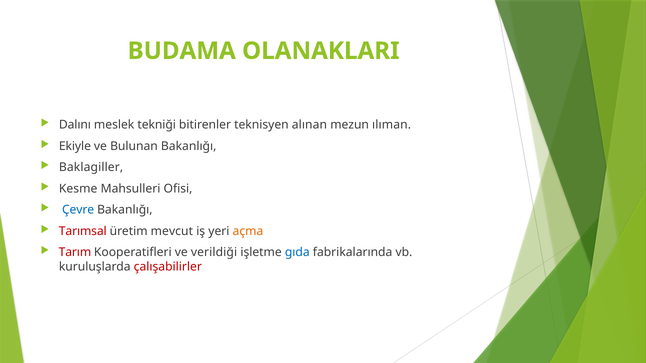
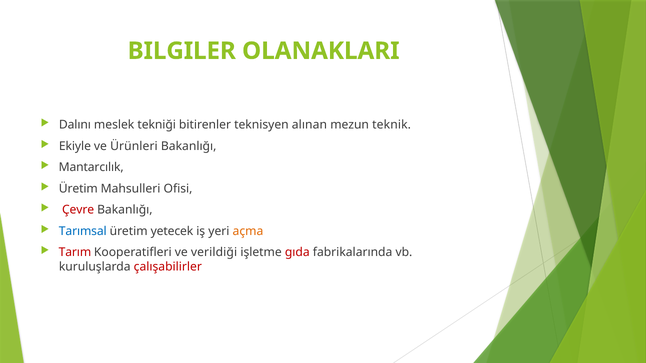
BUDAMA: BUDAMA -> BILGILER (182, 51)
ılıman: ılıman -> teknik (392, 125)
Bulunan: Bulunan -> Ürünleri (134, 146)
Baklagiller: Baklagiller -> Mantarcılık (91, 168)
Kesme: Kesme -> Üretim (78, 189)
Çevre colour: blue -> red (78, 210)
Tarımsal colour: red -> blue (83, 231)
mevcut: mevcut -> yetecek (172, 231)
gıda colour: blue -> red (297, 253)
